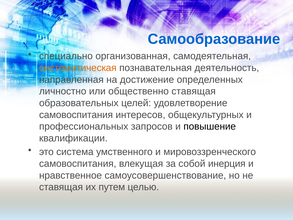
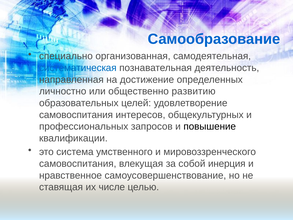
систематическая colour: orange -> blue (78, 68)
общественно ставящая: ставящая -> развитию (194, 91)
путем: путем -> числе (112, 187)
